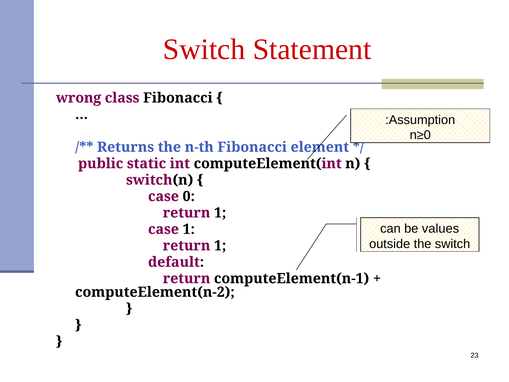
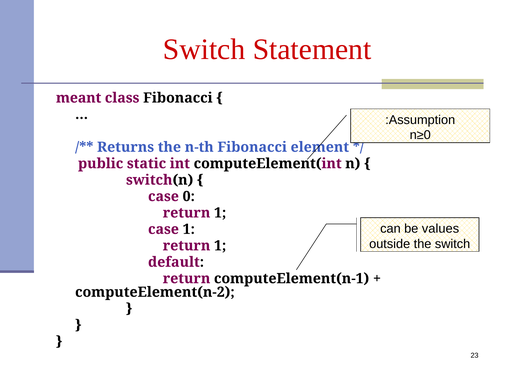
wrong: wrong -> meant (79, 98)
